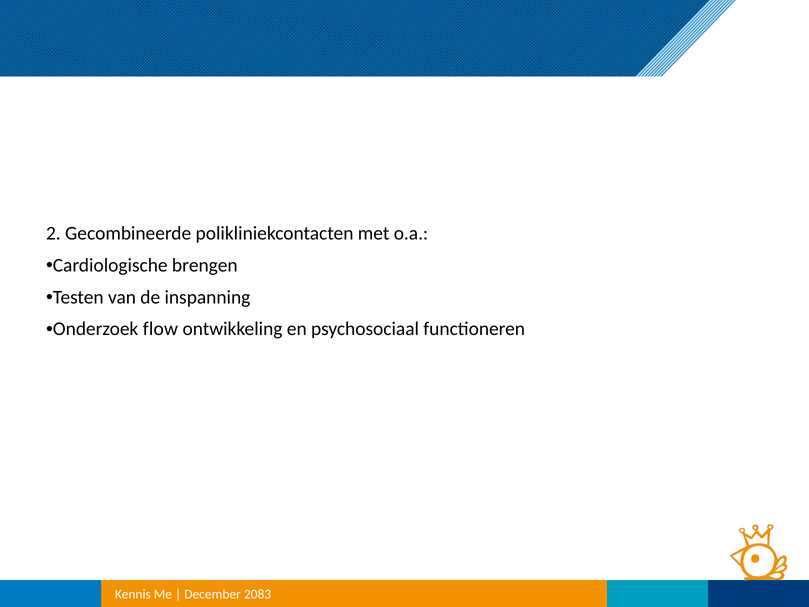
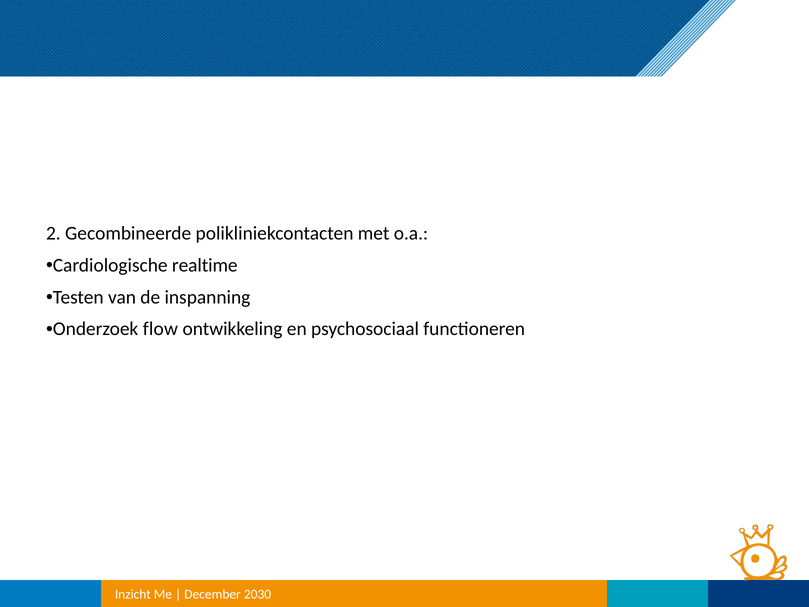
brengen: brengen -> realtime (205, 265)
Kennis: Kennis -> Inzicht (133, 594)
2083: 2083 -> 2030 (258, 594)
